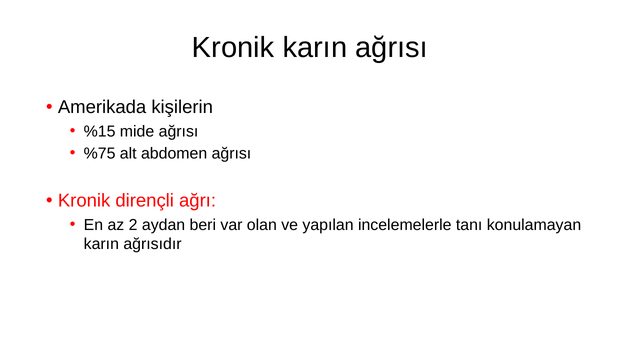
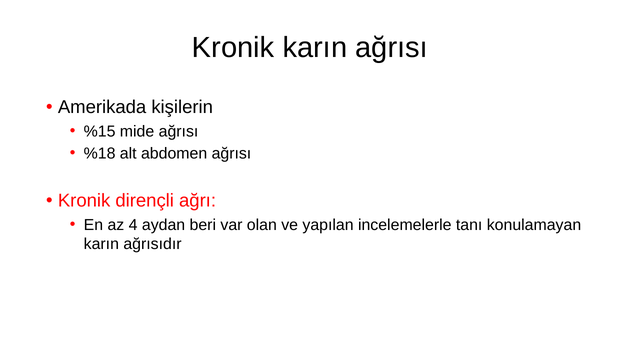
%75: %75 -> %18 (100, 154)
2: 2 -> 4 (133, 225)
